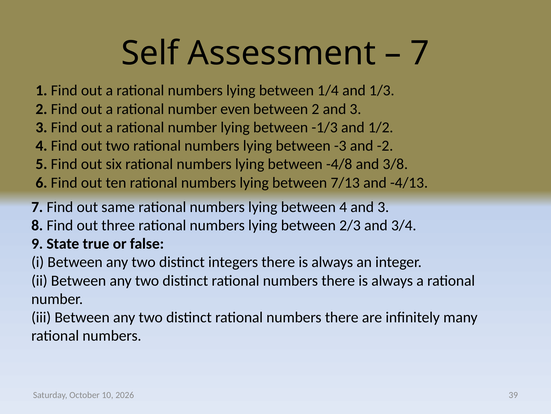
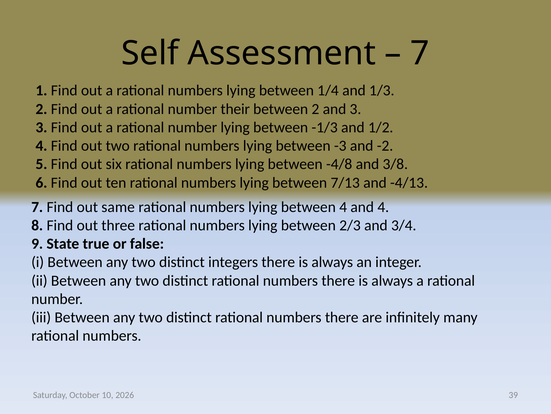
even: even -> their (235, 109)
4 and 3: 3 -> 4 (383, 207)
